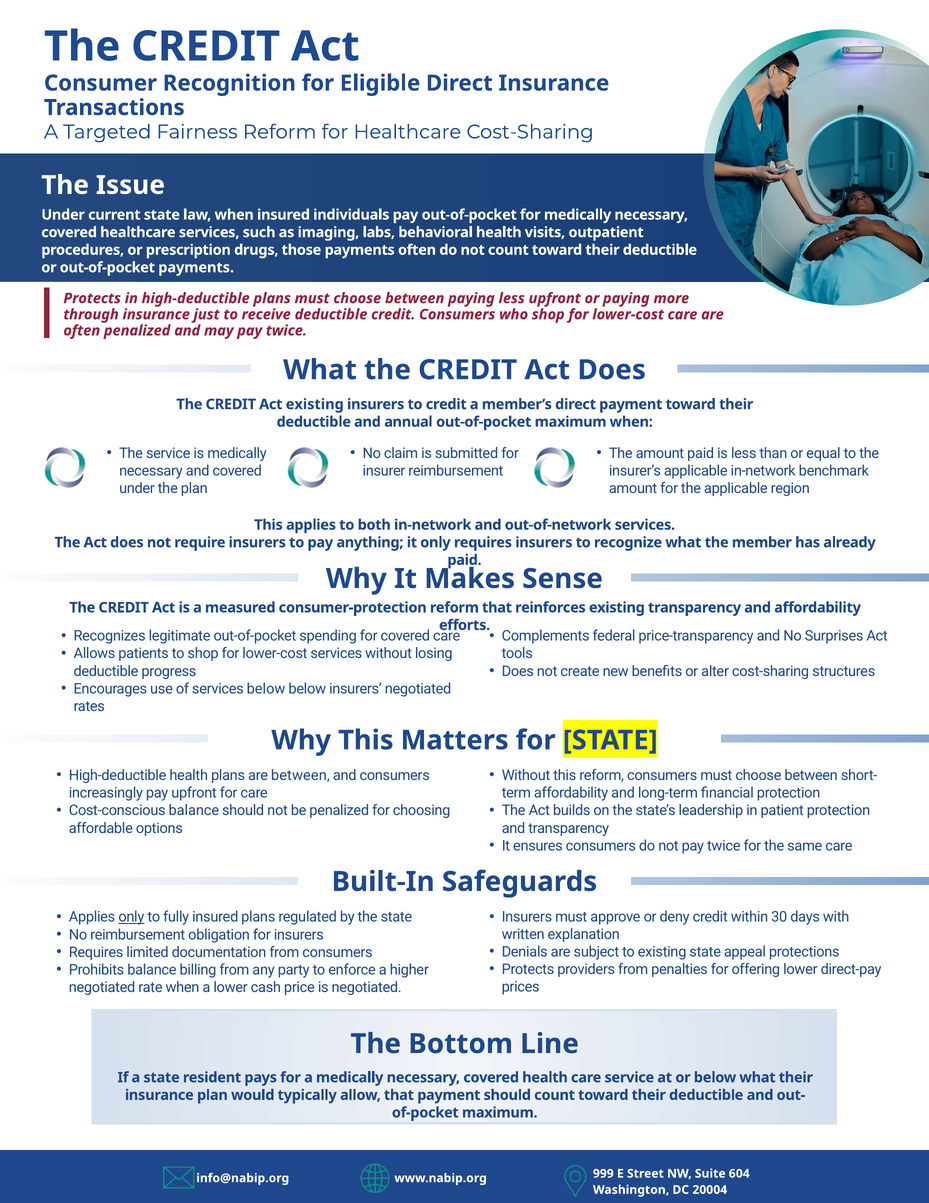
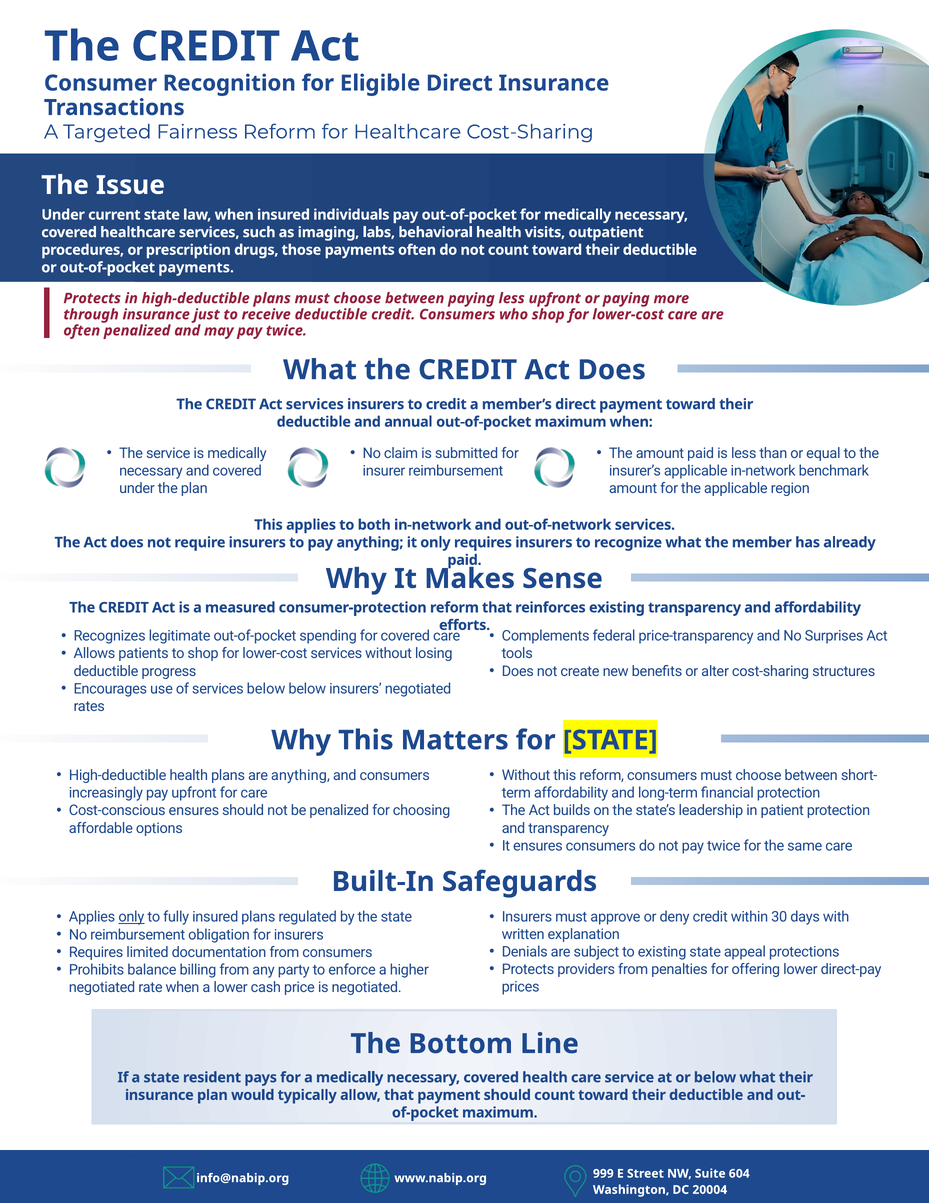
Act existing: existing -> services (315, 404)
are between: between -> anything (300, 775)
Cost-conscious balance: balance -> ensures (194, 810)
